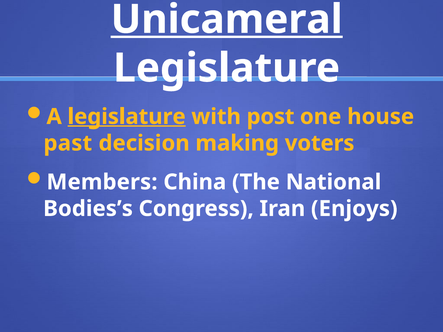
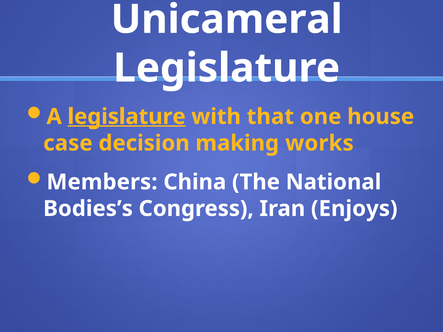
Unicameral underline: present -> none (227, 19)
post: post -> that (270, 117)
past: past -> case (68, 143)
voters: voters -> works (319, 143)
